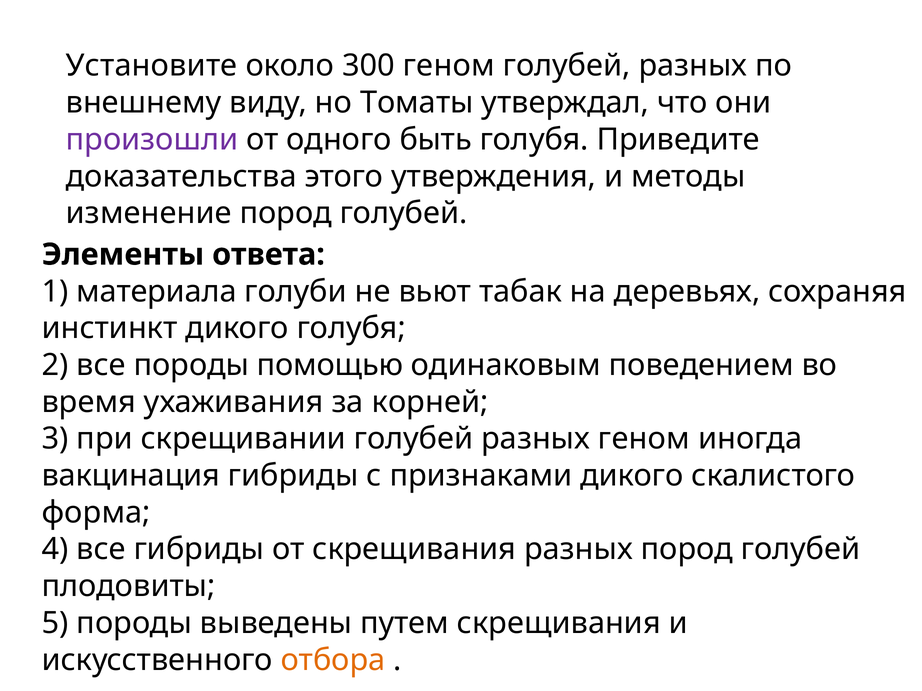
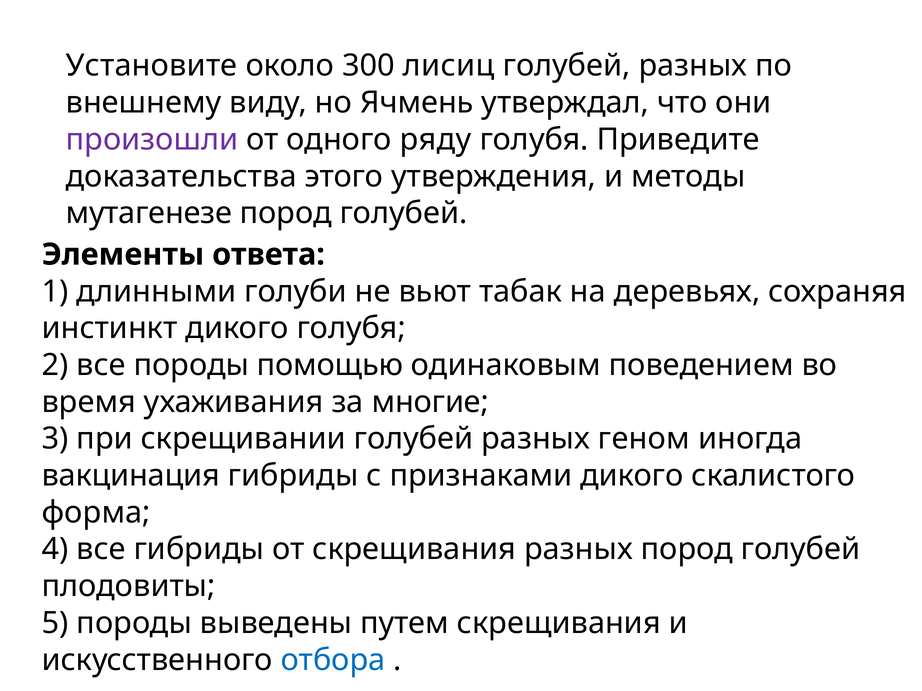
300 геном: геном -> лисиц (449, 66)
Томаты: Томаты -> Ячмень (417, 103)
быть: быть -> ряду (435, 140)
изменение: изменение -> мутагенезе (149, 213)
материала: материала -> длинными (156, 292)
корней: корней -> многие (430, 402)
отбора colour: orange -> blue (333, 660)
